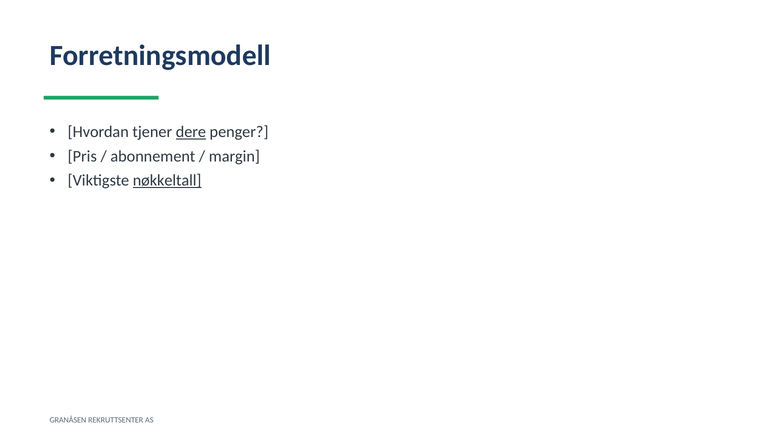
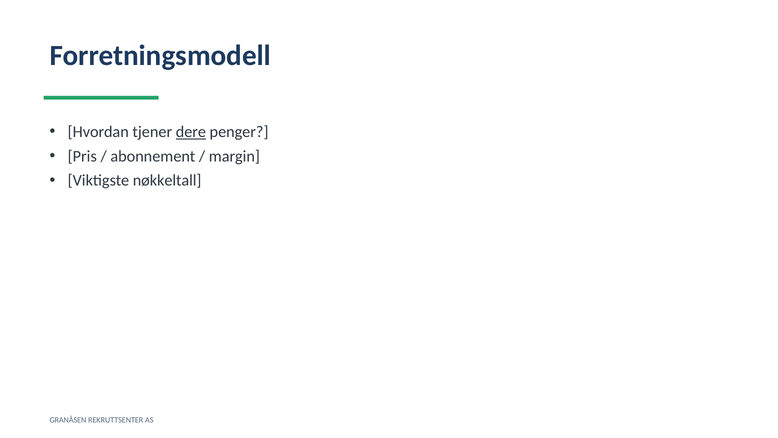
nøkkeltall underline: present -> none (167, 180)
